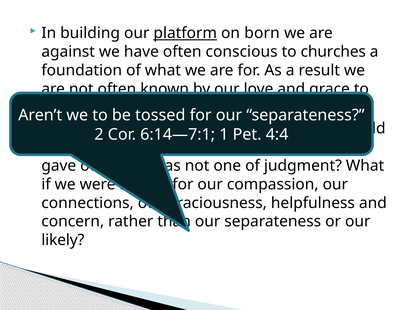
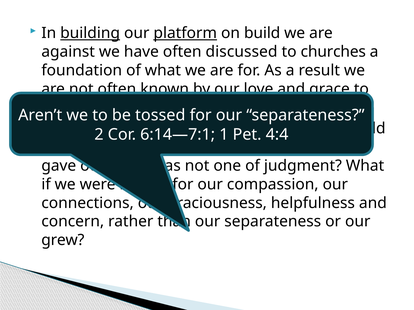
building underline: none -> present (90, 33)
born: born -> build (262, 33)
conscious: conscious -> discussed (242, 52)
likely: likely -> grew (63, 241)
